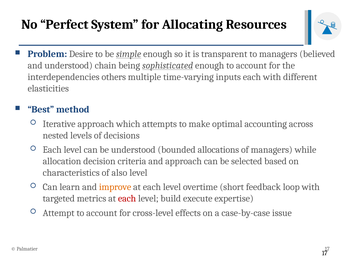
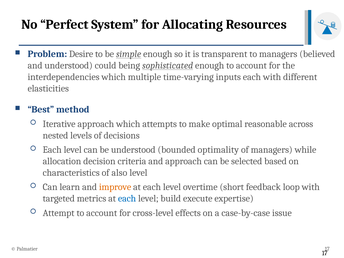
chain: chain -> could (106, 65)
interdependencies others: others -> which (114, 77)
accounting: accounting -> reasonable (266, 124)
allocations: allocations -> optimality (218, 150)
each colour: red -> blue (127, 199)
